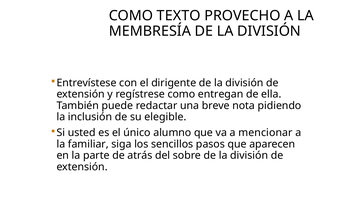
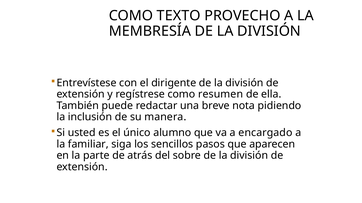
entregan: entregan -> resumen (221, 94)
elegible: elegible -> manera (165, 117)
mencionar: mencionar -> encargado (265, 133)
